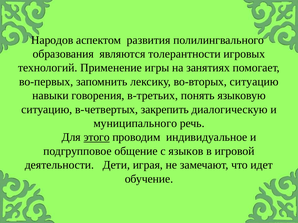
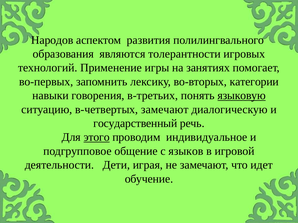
во-вторых ситуацию: ситуацию -> категории (254, 82)
языковую underline: none -> present (242, 96)
в-четвертых закрепить: закрепить -> замечают (165, 110)
муниципального: муниципального -> государственный (135, 124)
